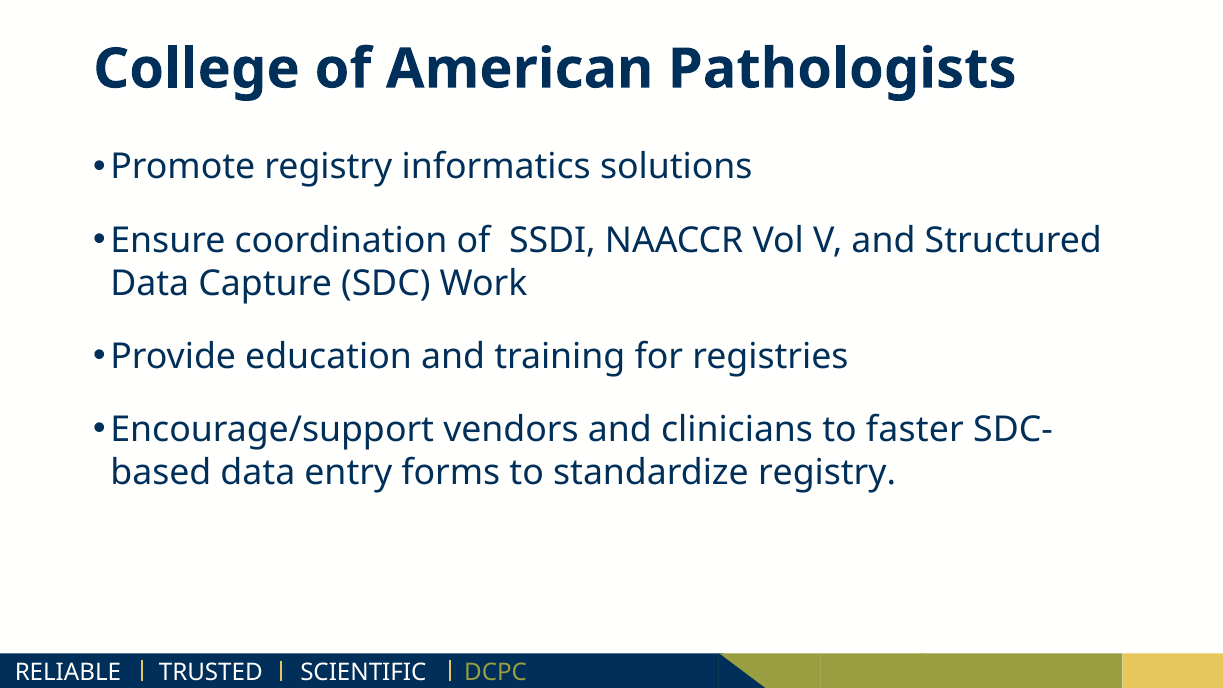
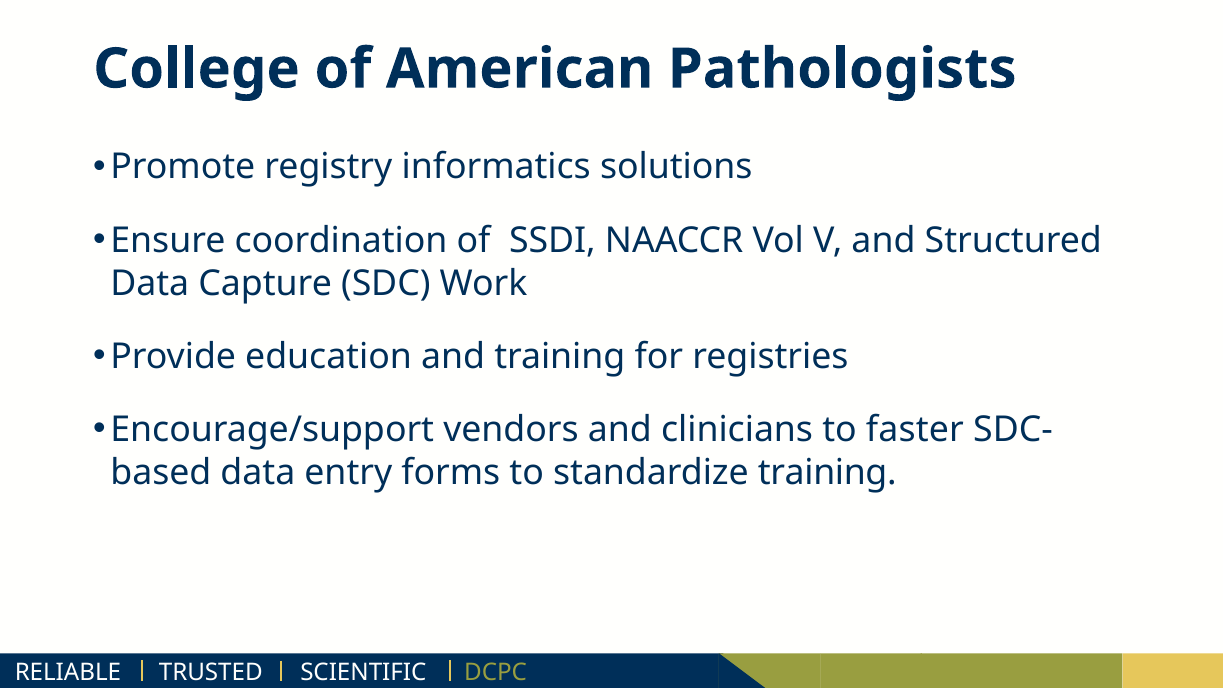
standardize registry: registry -> training (827, 473)
